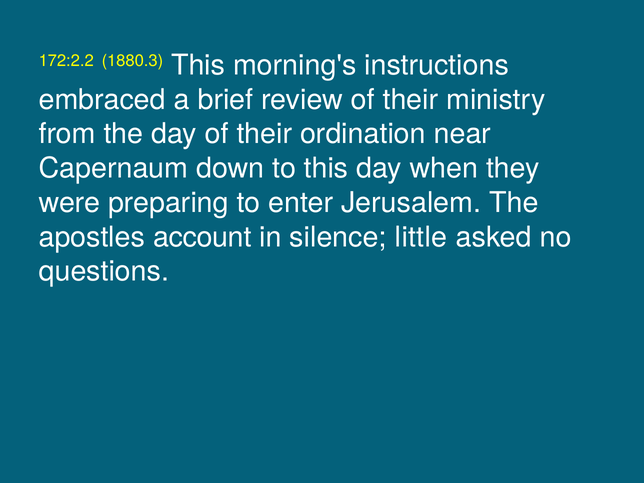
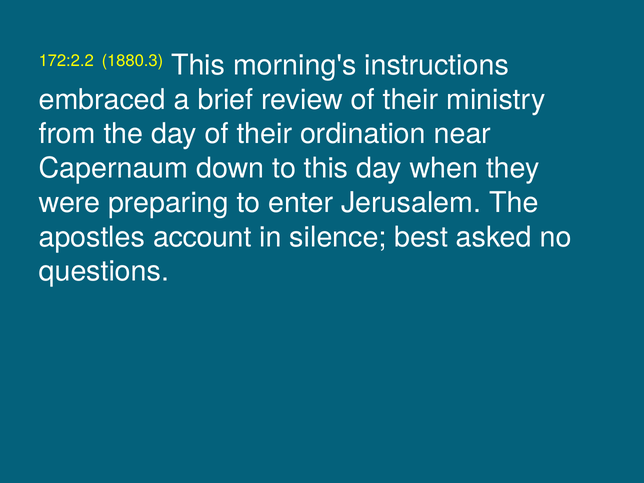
little: little -> best (421, 237)
